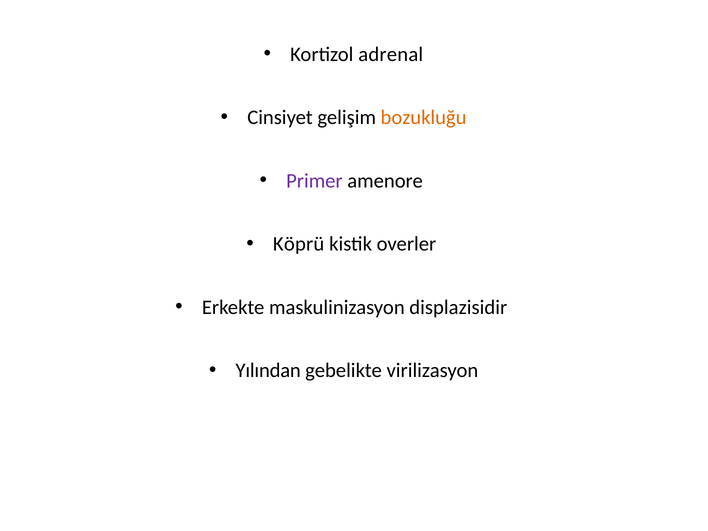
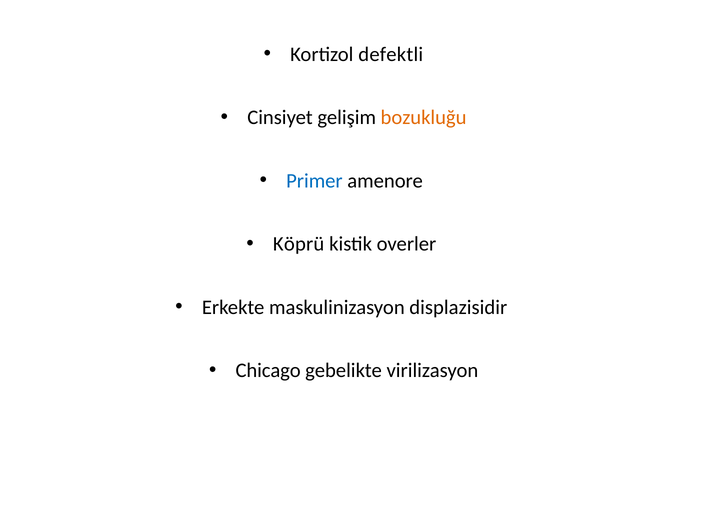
adrenal: adrenal -> defektli (391, 54)
Primer colour: purple -> blue (314, 181)
Yılından: Yılından -> Chicago (268, 371)
